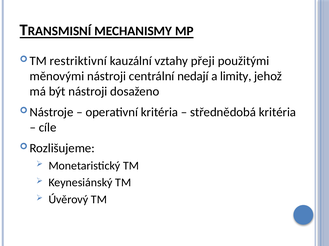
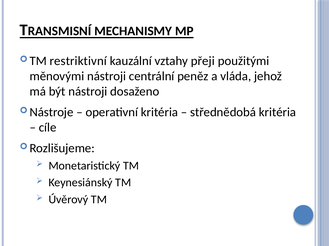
nedají: nedají -> peněz (193, 76)
limity: limity -> vláda (236, 76)
